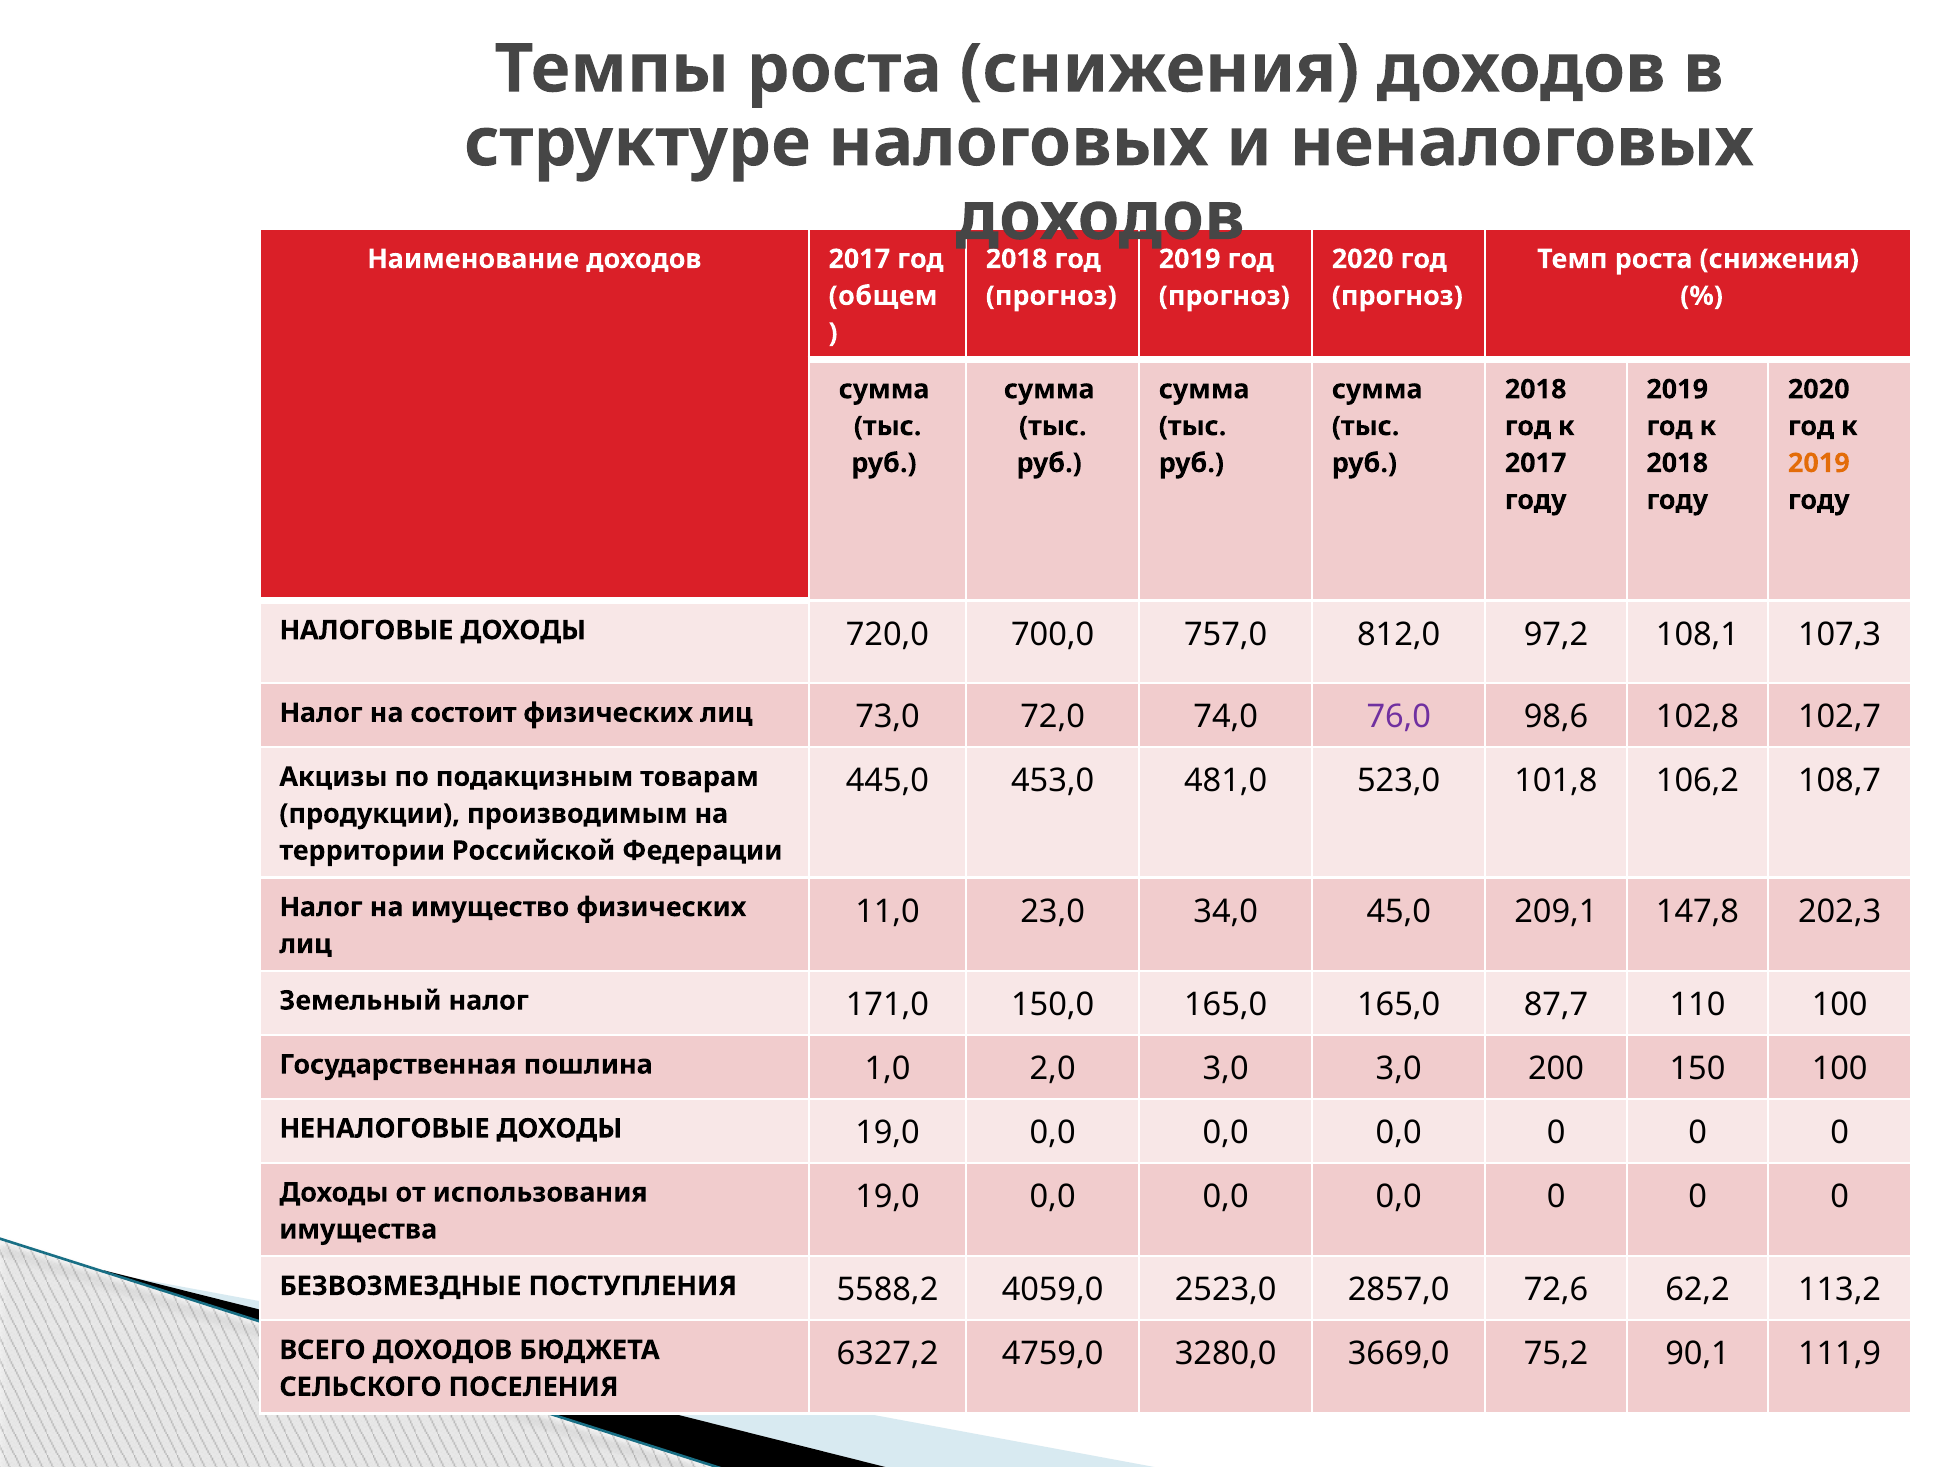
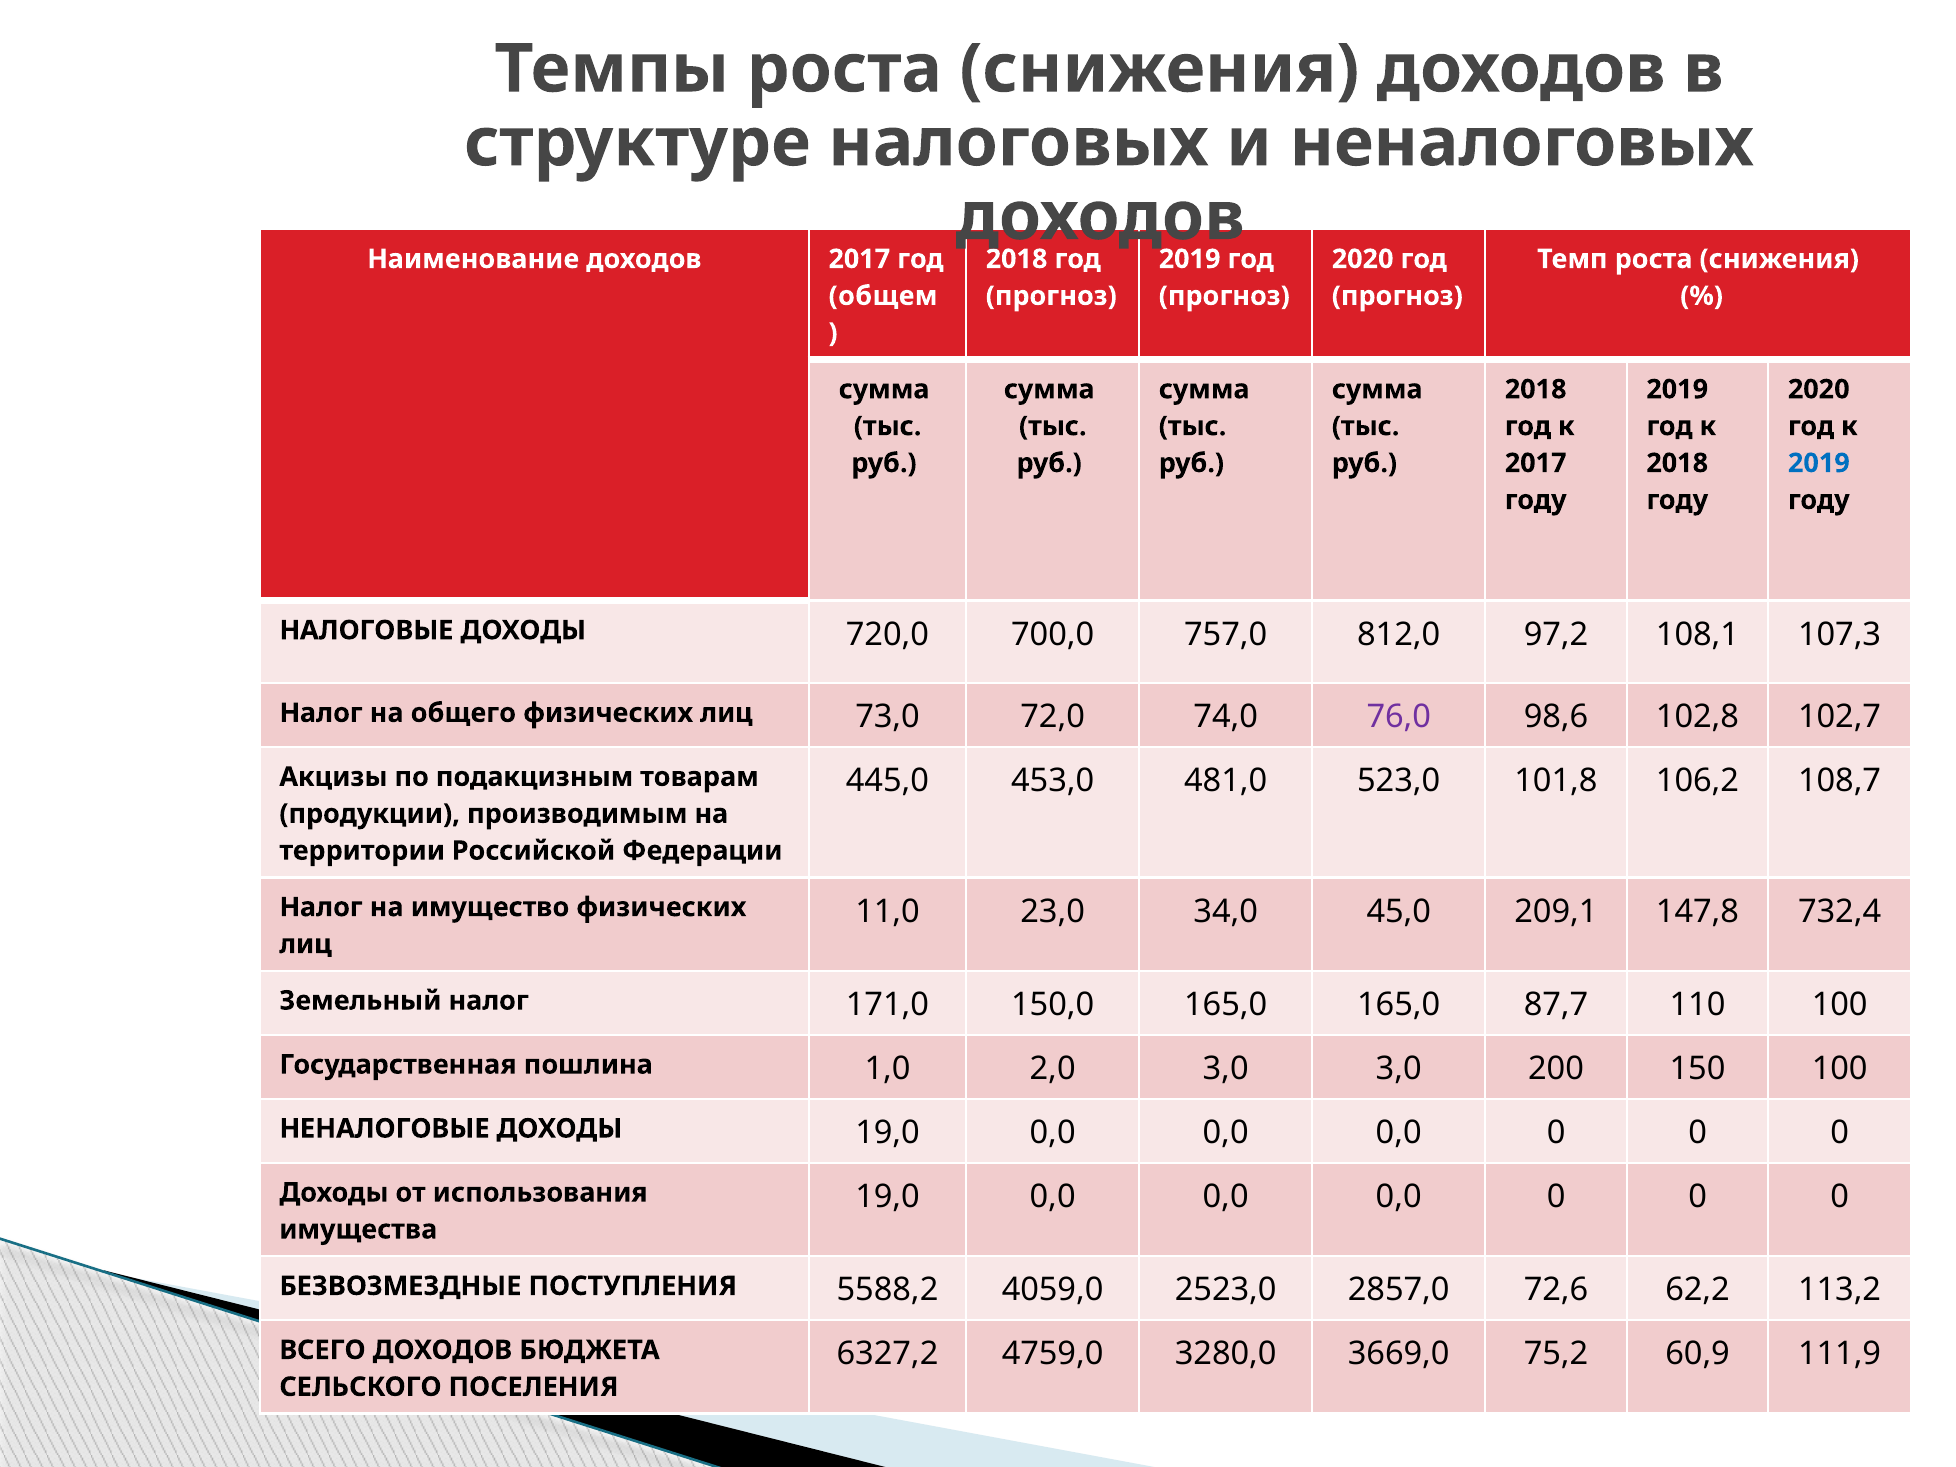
2019 colour: orange -> blue (1819, 463)
состоит: состоит -> общего (463, 713)
202,3: 202,3 -> 732,4 (1840, 911)
90,1: 90,1 -> 60,9 (1698, 1354)
